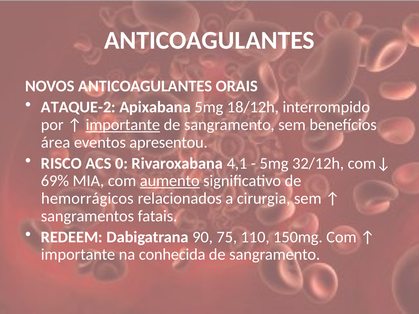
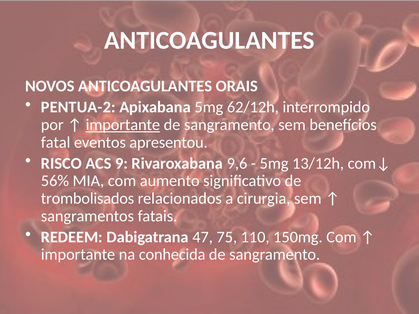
ATAQUE-2: ATAQUE-2 -> PENTUA-2 (78, 107)
18/12h: 18/12h -> 62/12h (253, 107)
área: área -> fatal (56, 142)
0: 0 -> 9 (122, 163)
4,1: 4,1 -> 9,6 (237, 163)
32/12h: 32/12h -> 13/12h (318, 163)
69%: 69% -> 56% (55, 181)
aumento underline: present -> none (170, 181)
hemorrágicos: hemorrágicos -> trombolisados (88, 199)
90: 90 -> 47 (203, 237)
